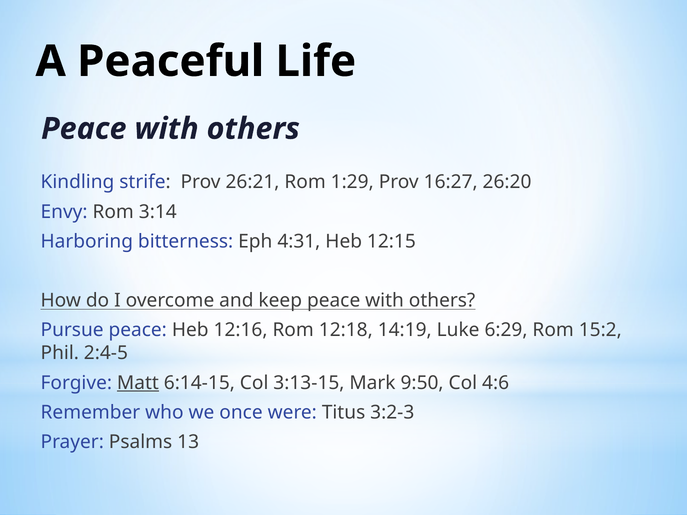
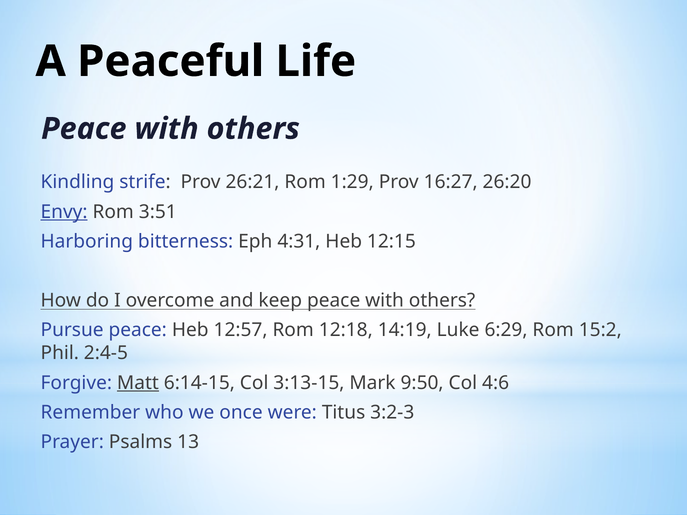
Envy underline: none -> present (64, 212)
3:14: 3:14 -> 3:51 (158, 212)
12:16: 12:16 -> 12:57 (241, 330)
